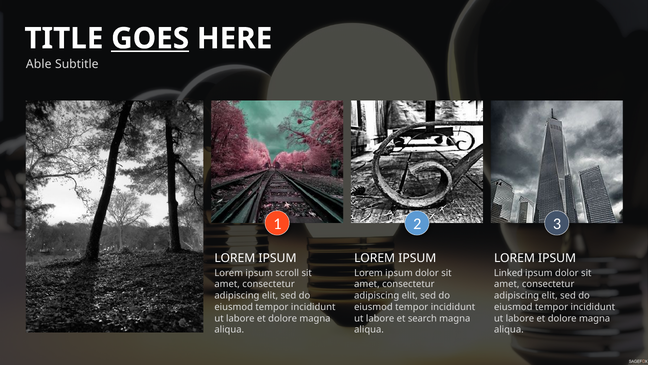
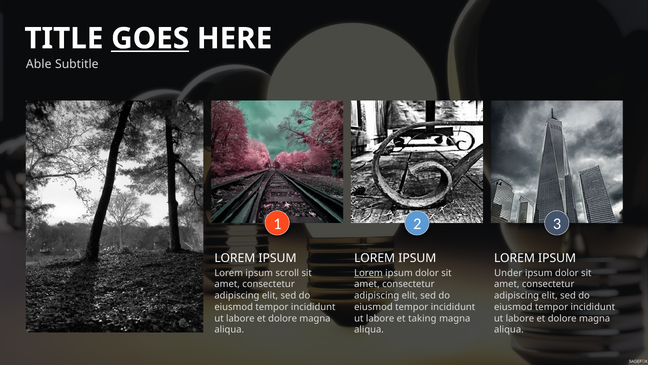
Lorem underline: none -> present (369, 273)
Linked: Linked -> Under (508, 273)
search: search -> taking (422, 318)
